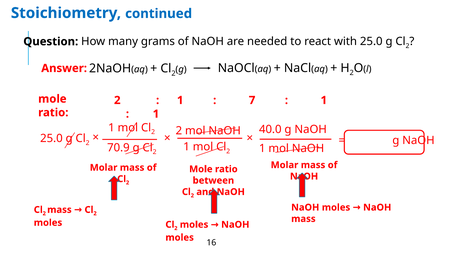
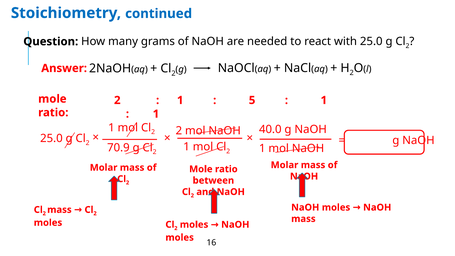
7: 7 -> 5 (252, 100)
